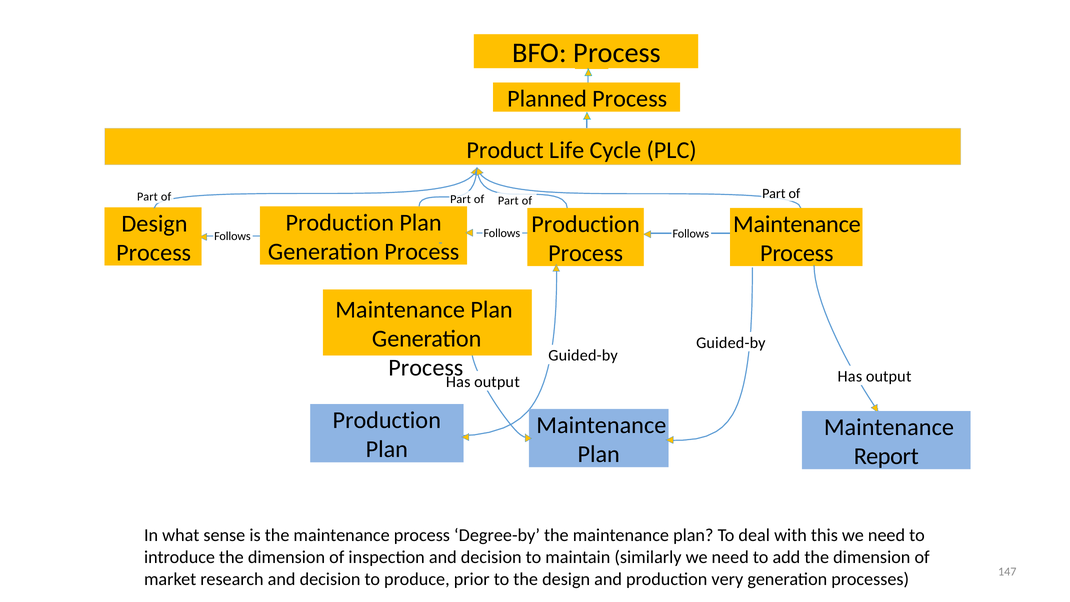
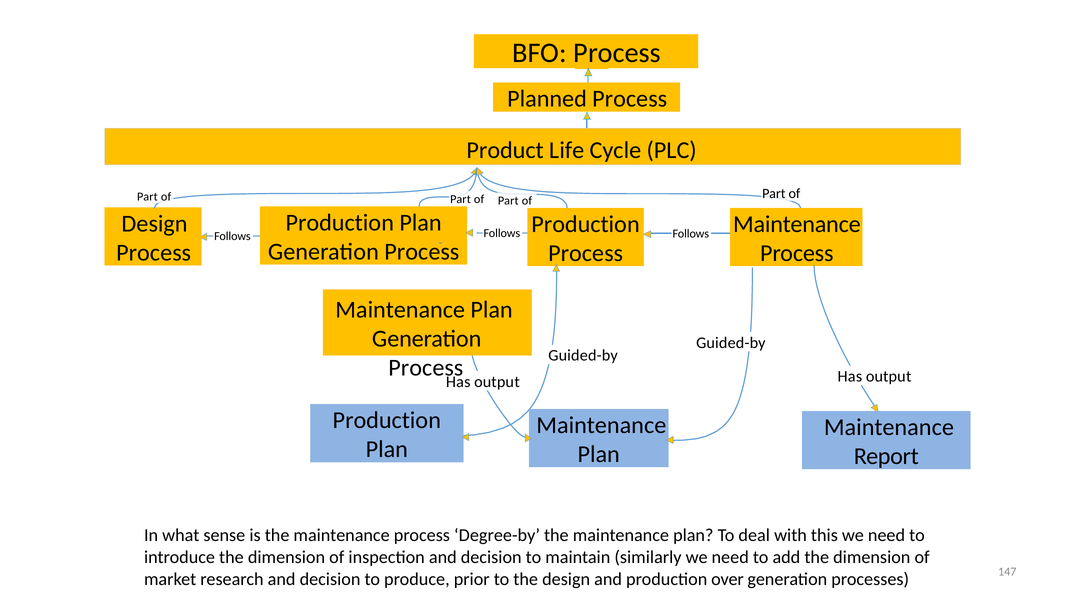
very: very -> over (727, 579)
